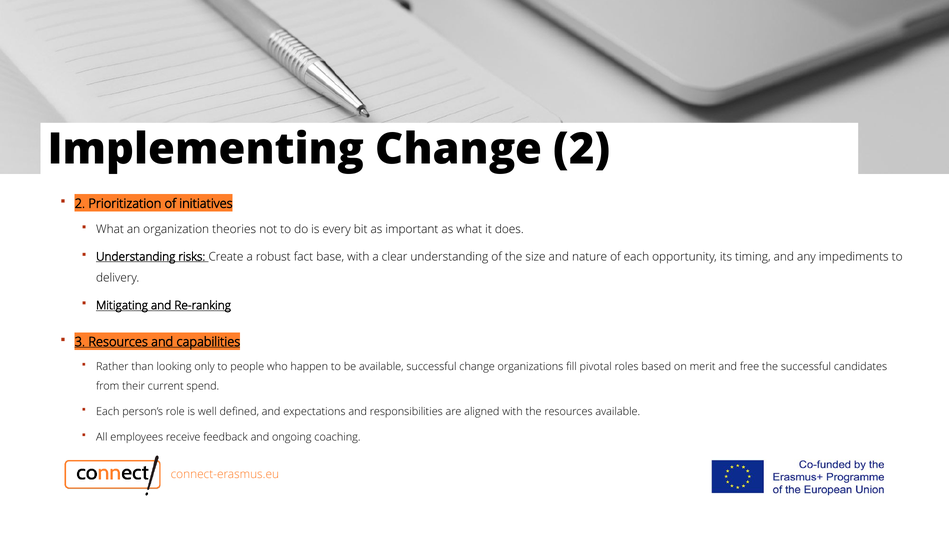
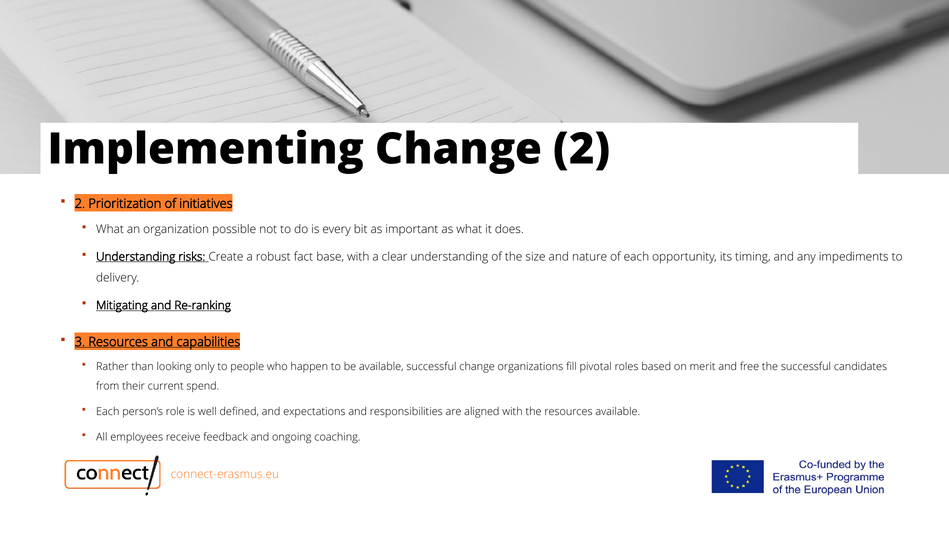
theories: theories -> possible (234, 229)
